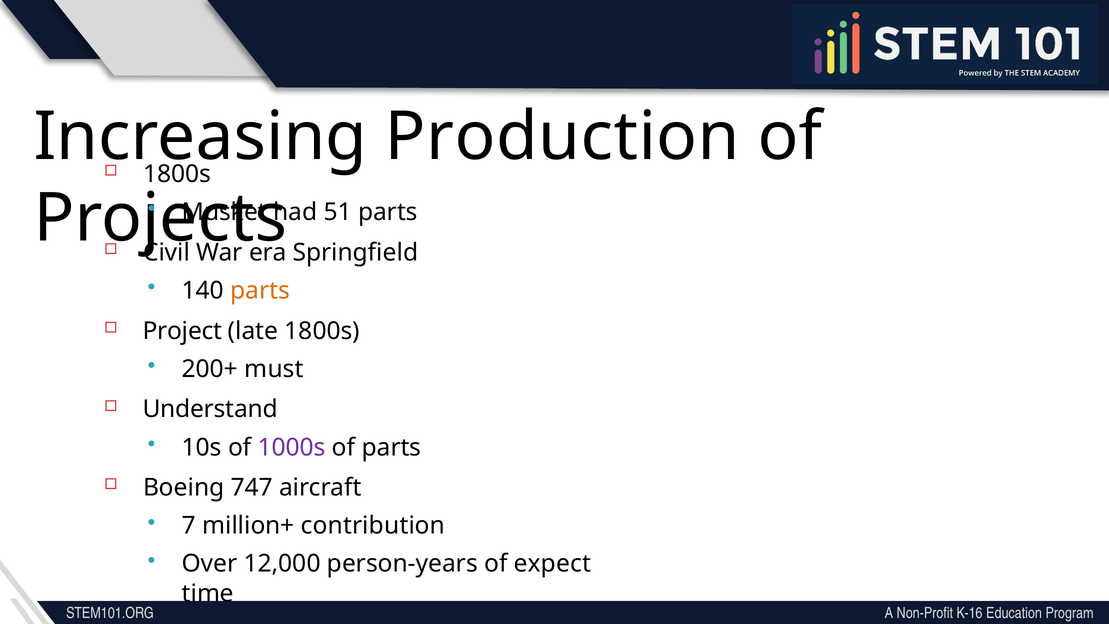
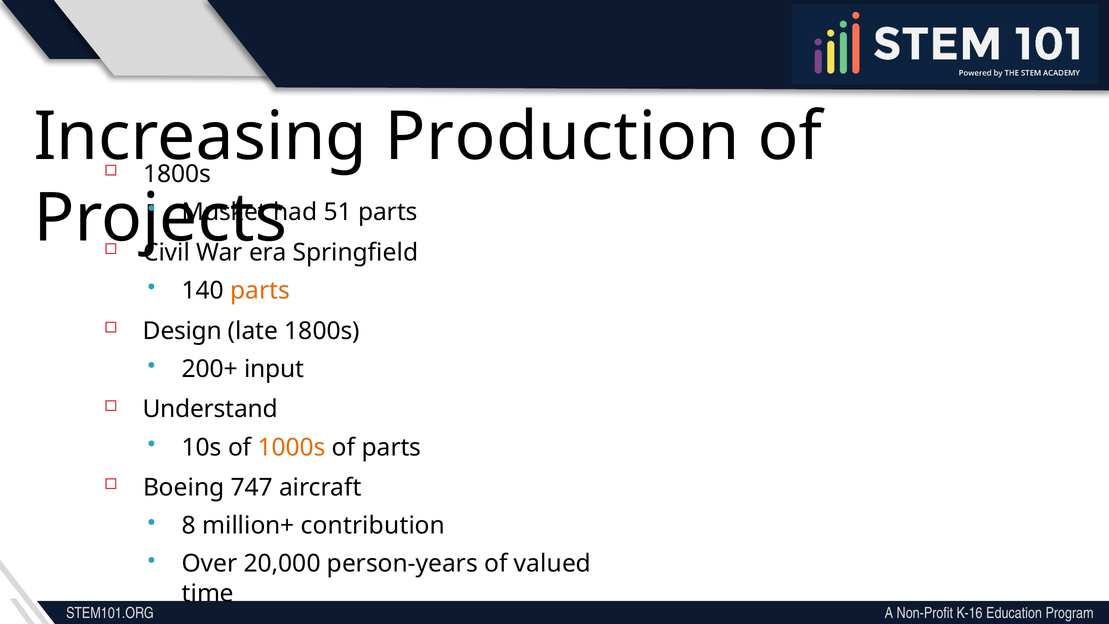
Project: Project -> Design (182, 331)
must: must -> input (274, 369)
1000s colour: purple -> orange (292, 447)
7: 7 -> 8 (189, 526)
12,000: 12,000 -> 20,000 (282, 564)
expect: expect -> valued (552, 564)
